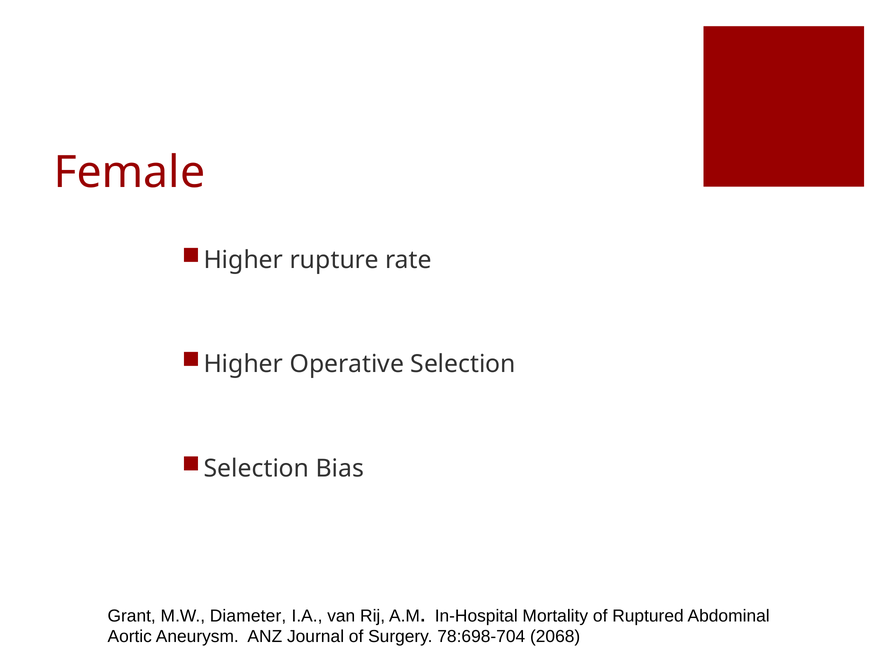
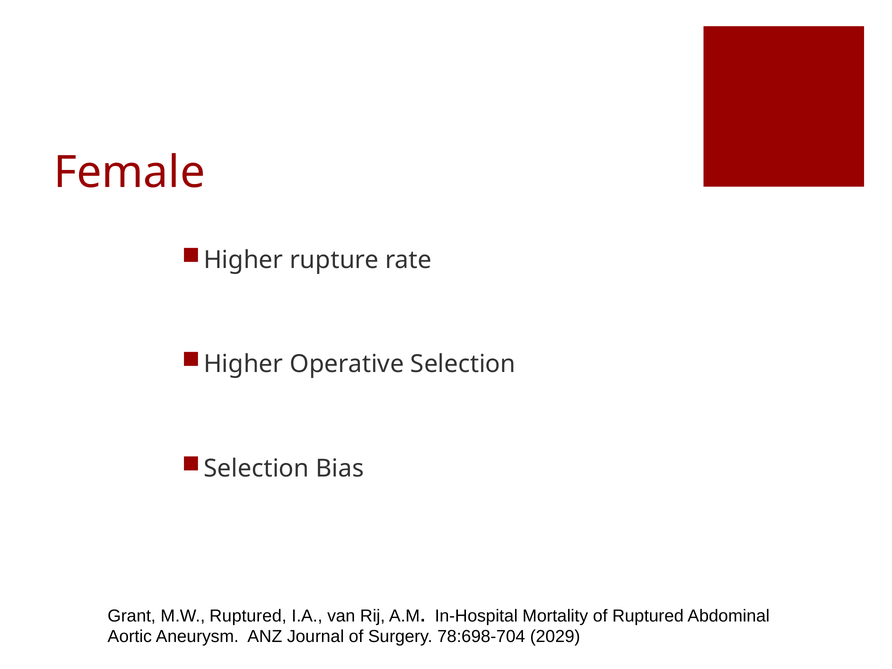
M.W Diameter: Diameter -> Ruptured (248, 616)
2068: 2068 -> 2029 (555, 637)
